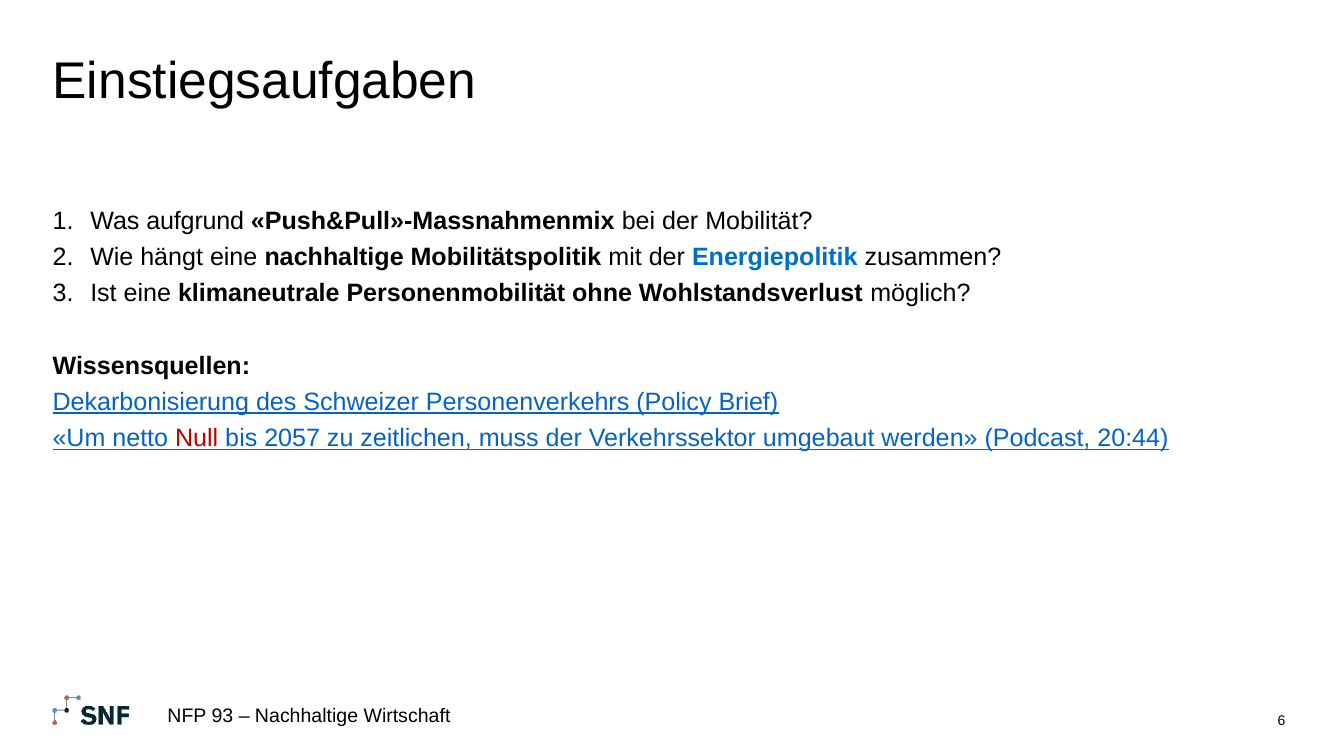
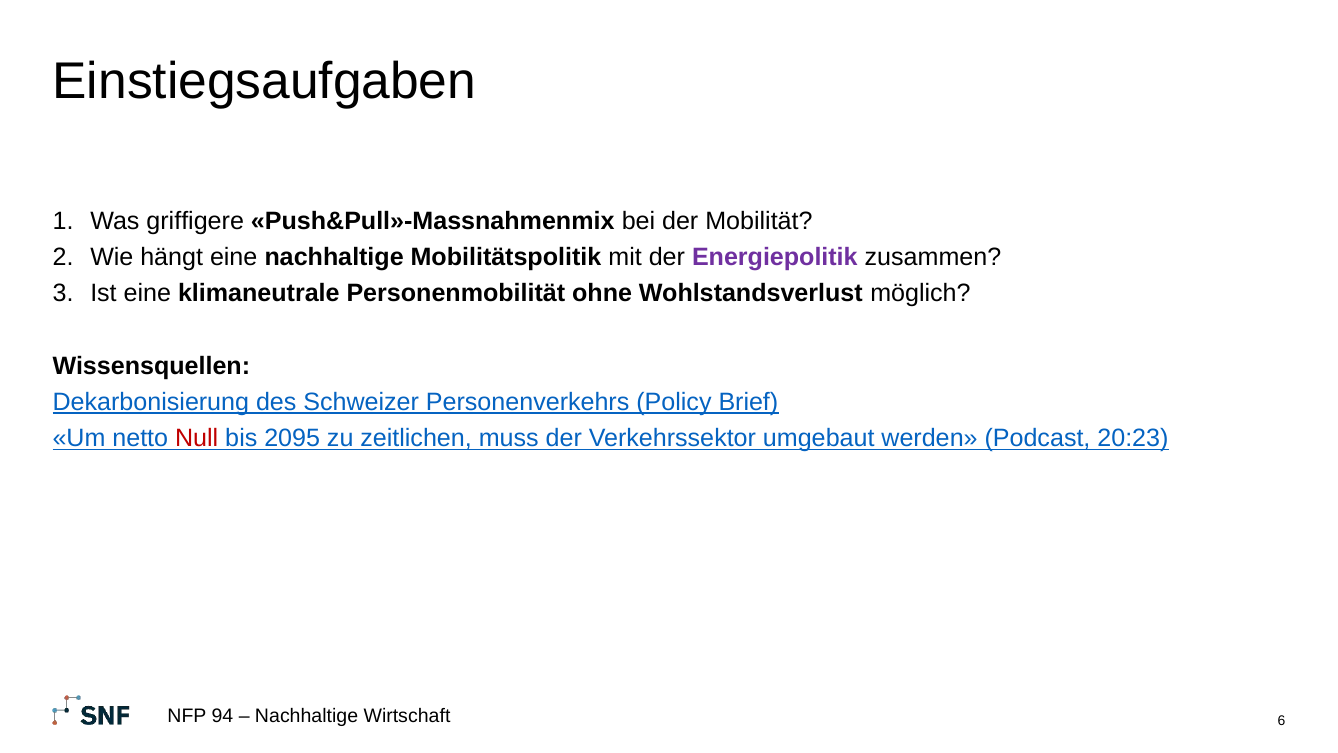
aufgrund: aufgrund -> griffigere (195, 221)
Energiepolitik colour: blue -> purple (775, 257)
2057: 2057 -> 2095 (292, 438)
20:44: 20:44 -> 20:23 (1133, 438)
93: 93 -> 94 (222, 716)
